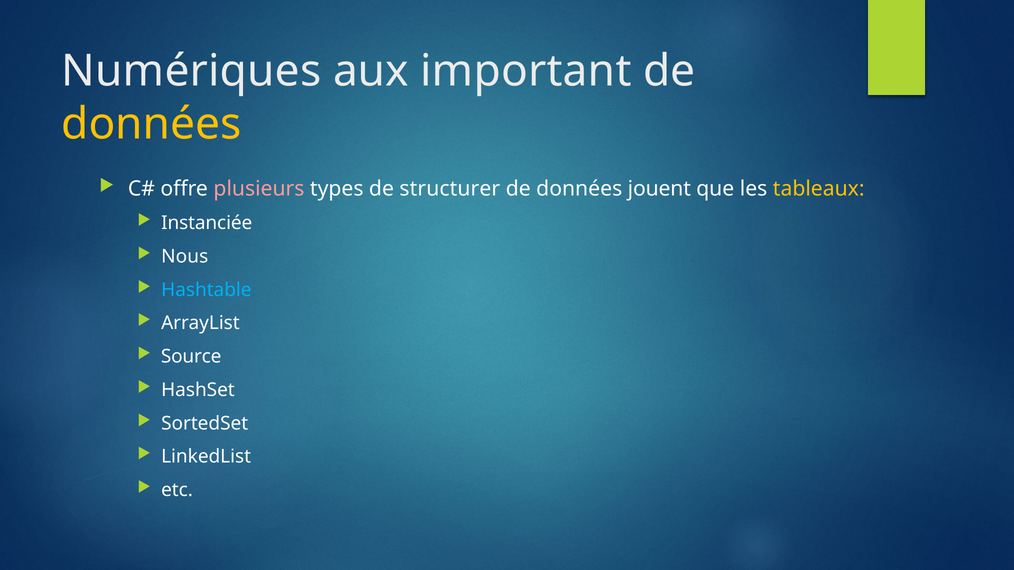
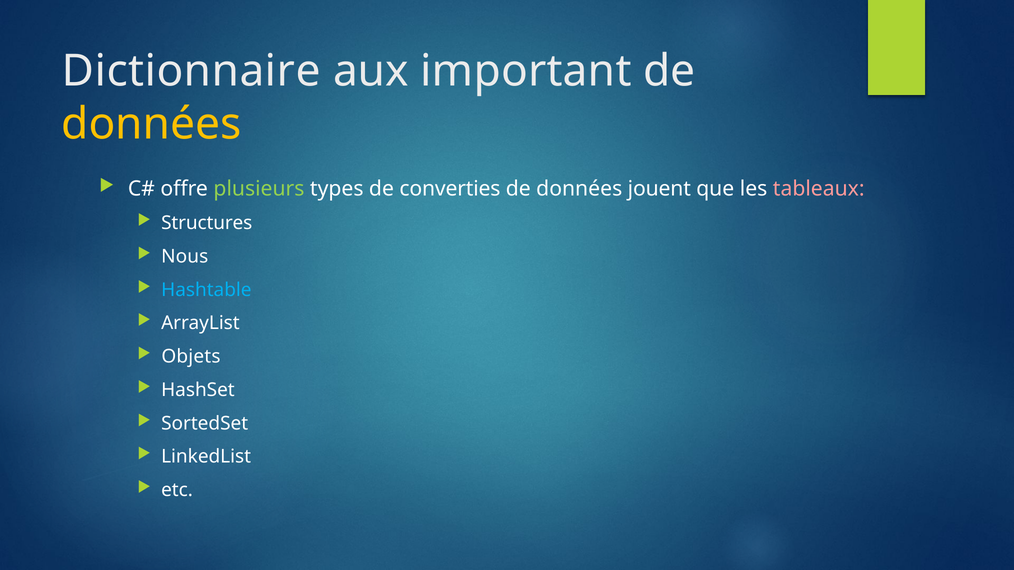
Numériques: Numériques -> Dictionnaire (191, 71)
plusieurs colour: pink -> light green (259, 189)
structurer: structurer -> converties (450, 189)
tableaux colour: yellow -> pink (819, 189)
Instanciée: Instanciée -> Structures (207, 223)
Source: Source -> Objets (191, 357)
